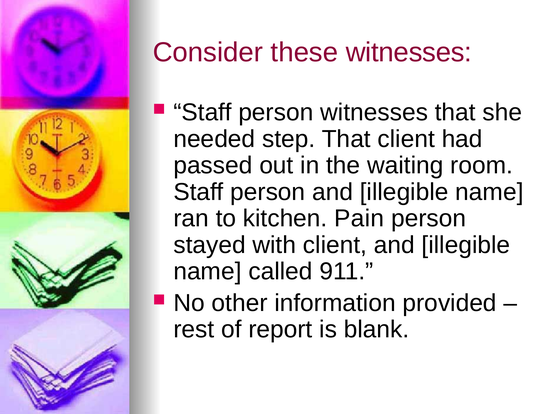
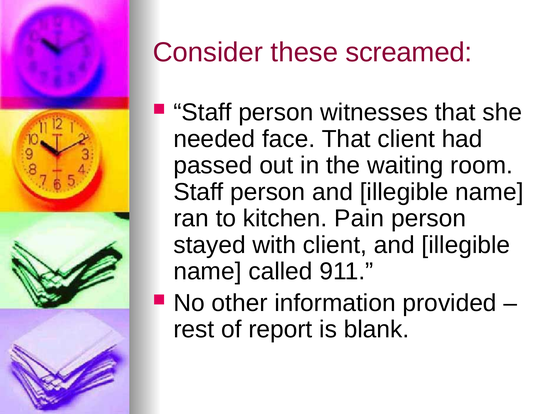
these witnesses: witnesses -> screamed (409, 53)
step: step -> face (289, 139)
